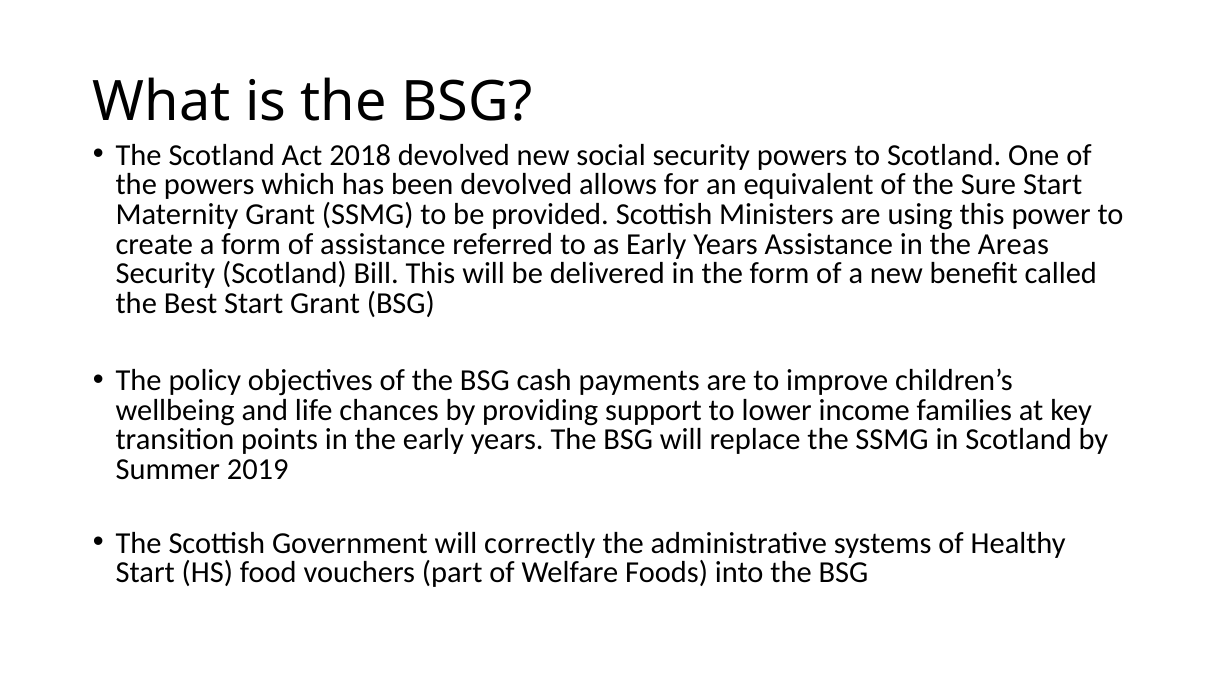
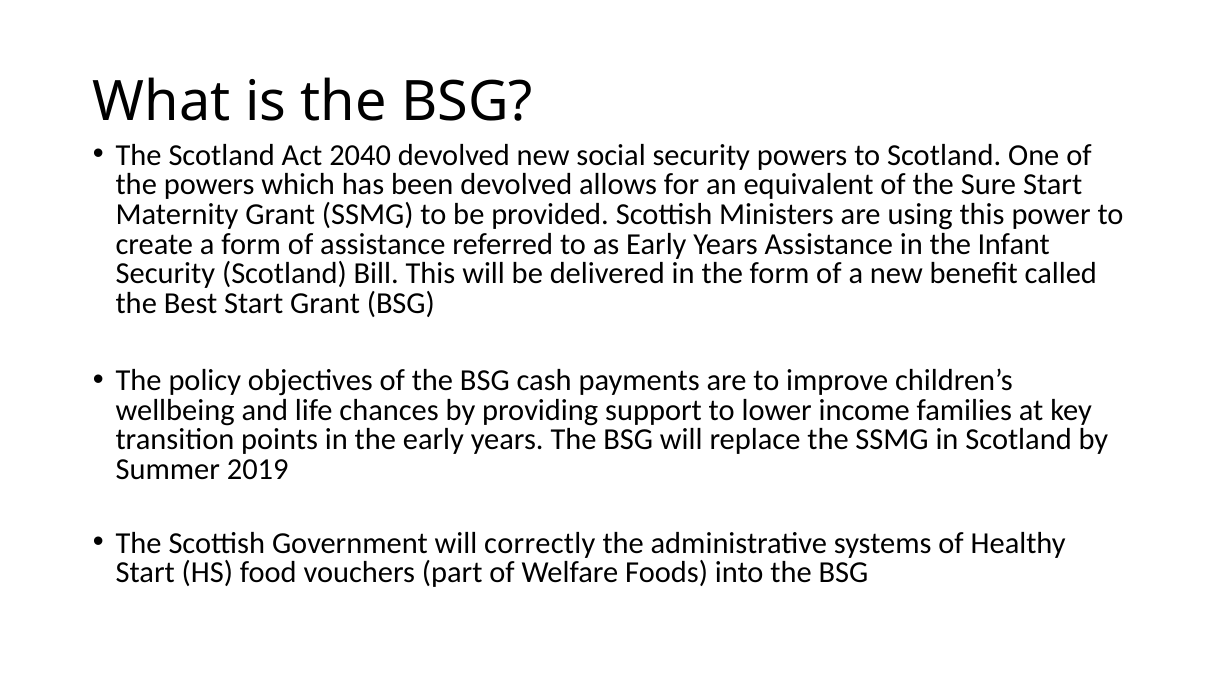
2018: 2018 -> 2040 (360, 155)
Areas: Areas -> Infant (1014, 244)
